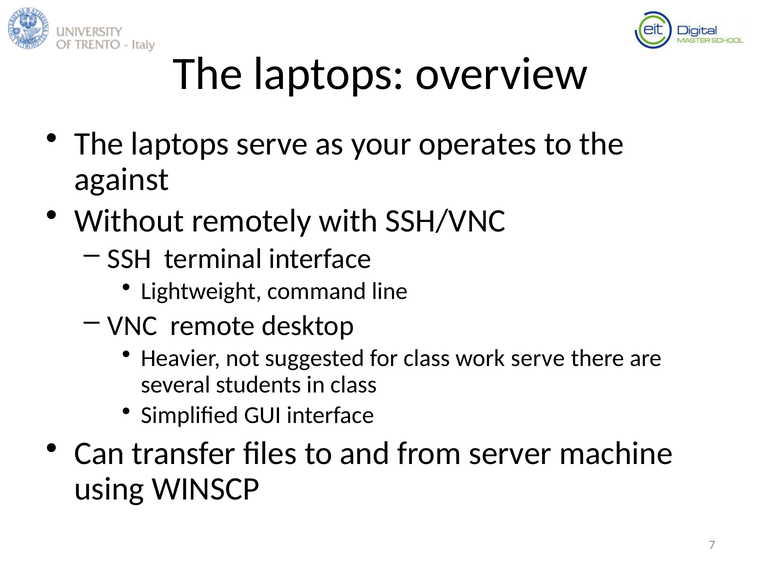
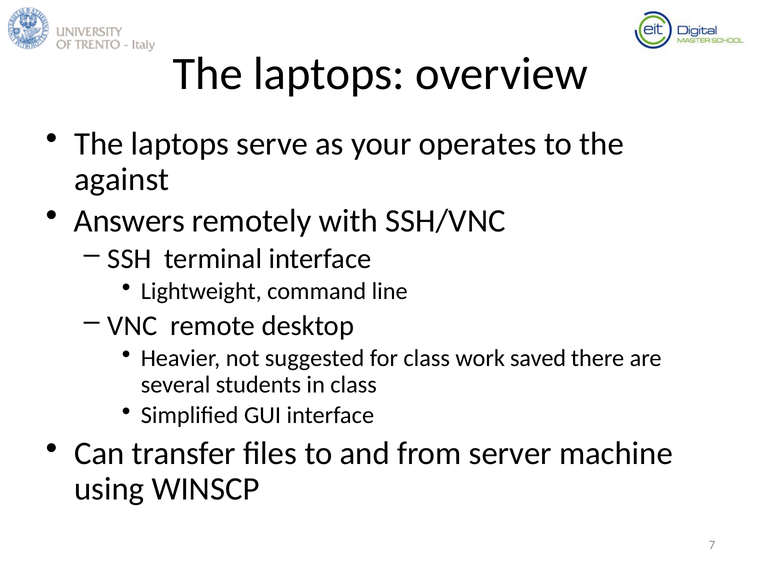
Without: Without -> Answers (129, 221)
work serve: serve -> saved (538, 358)
